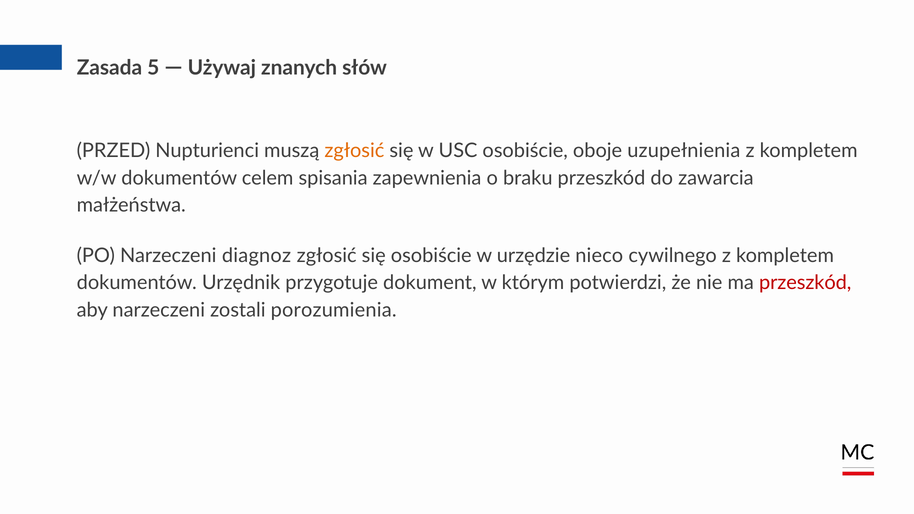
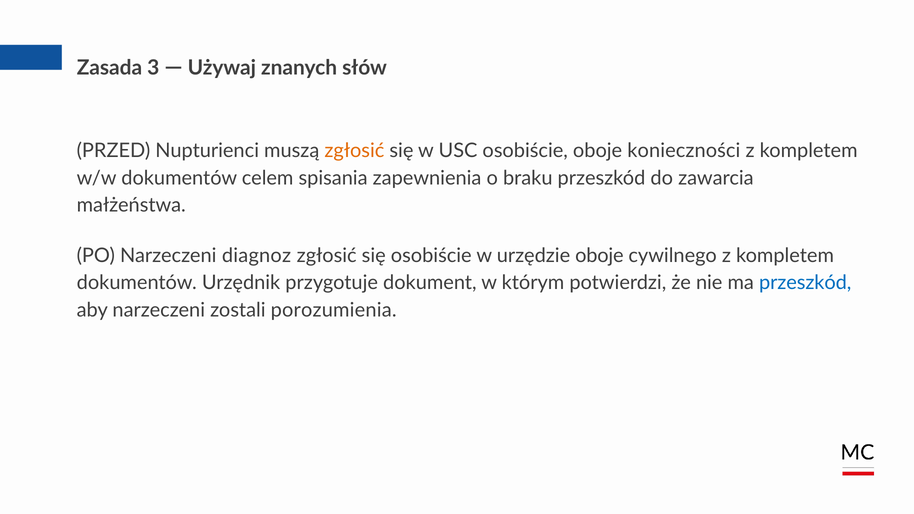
5: 5 -> 3 (153, 68)
uzupełnienia: uzupełnienia -> konieczności (684, 151)
urzędzie nieco: nieco -> oboje (599, 256)
przeszkód colour: red -> blue (805, 283)
